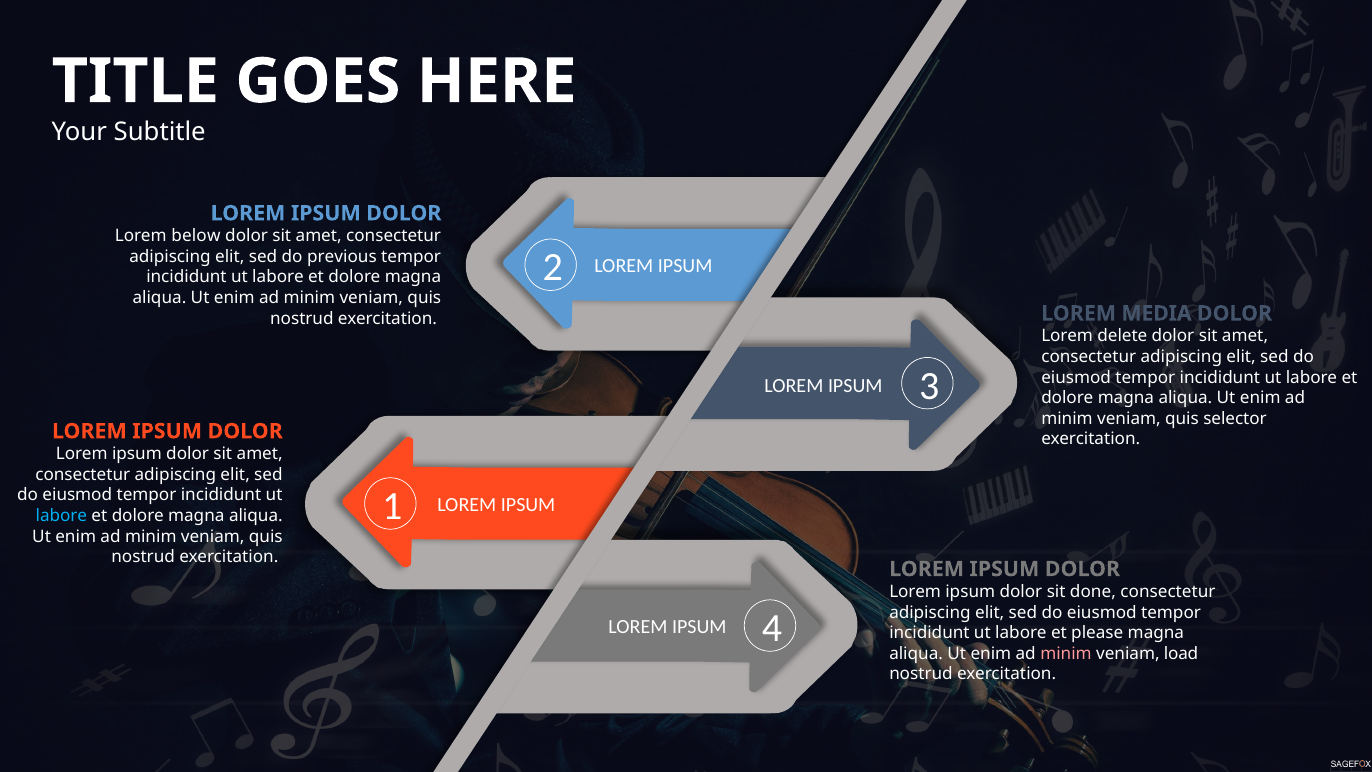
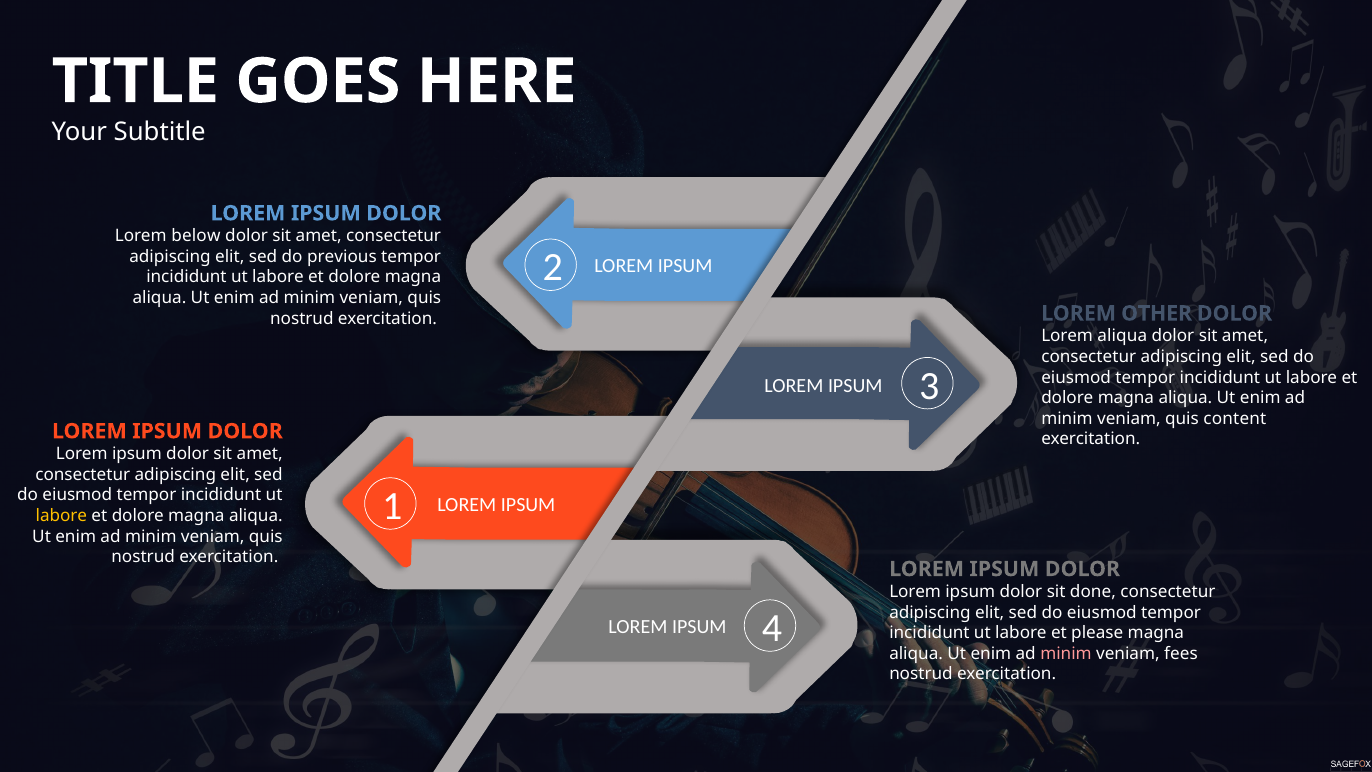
MEDIA: MEDIA -> OTHER (1157, 313)
Lorem delete: delete -> aliqua (1122, 336)
selector: selector -> content (1235, 419)
labore colour: light blue -> yellow (61, 516)
load: load -> fees (1181, 653)
